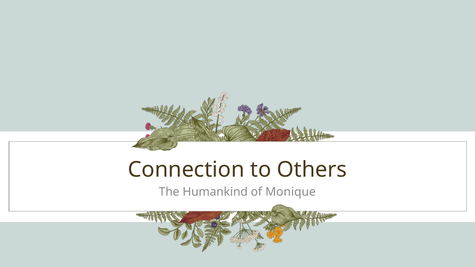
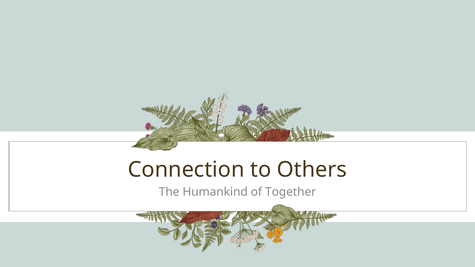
Monique: Monique -> Together (291, 192)
